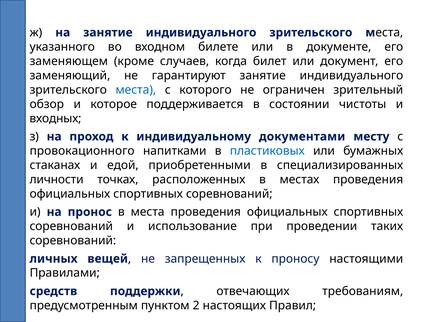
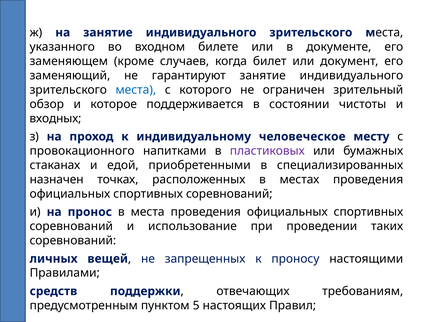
документами: документами -> человеческое (302, 136)
пластиковых colour: blue -> purple (267, 151)
личности: личности -> назначен (57, 179)
2: 2 -> 5 (196, 305)
